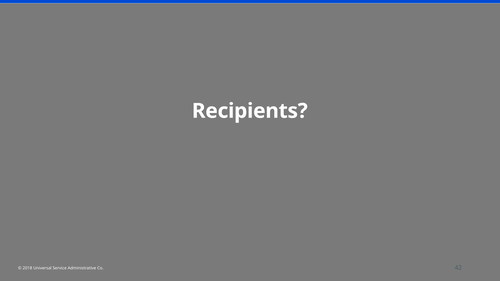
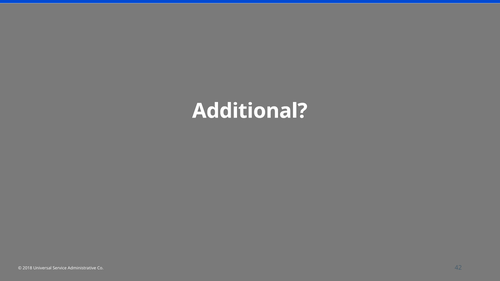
Recipients: Recipients -> Additional (250, 111)
